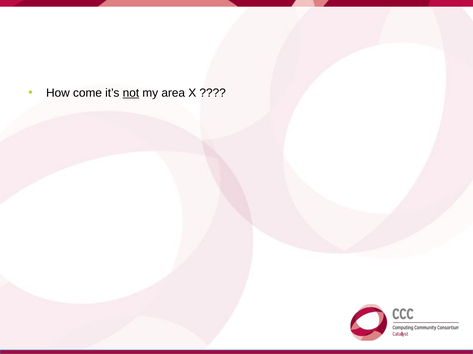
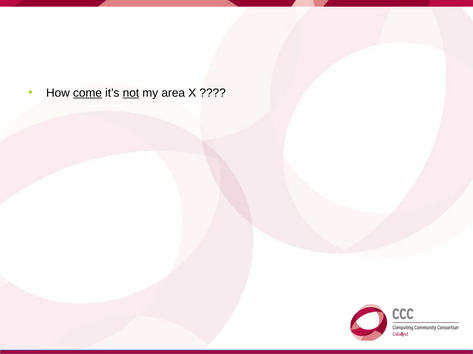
come underline: none -> present (87, 93)
